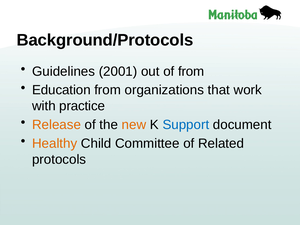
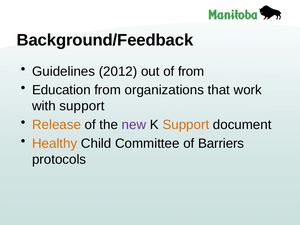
Background/Protocols: Background/Protocols -> Background/Feedback (105, 40)
2001: 2001 -> 2012 (118, 71)
with practice: practice -> support (82, 106)
new colour: orange -> purple (134, 125)
Support colour: blue -> orange (186, 125)
Related: Related -> Barriers (221, 143)
